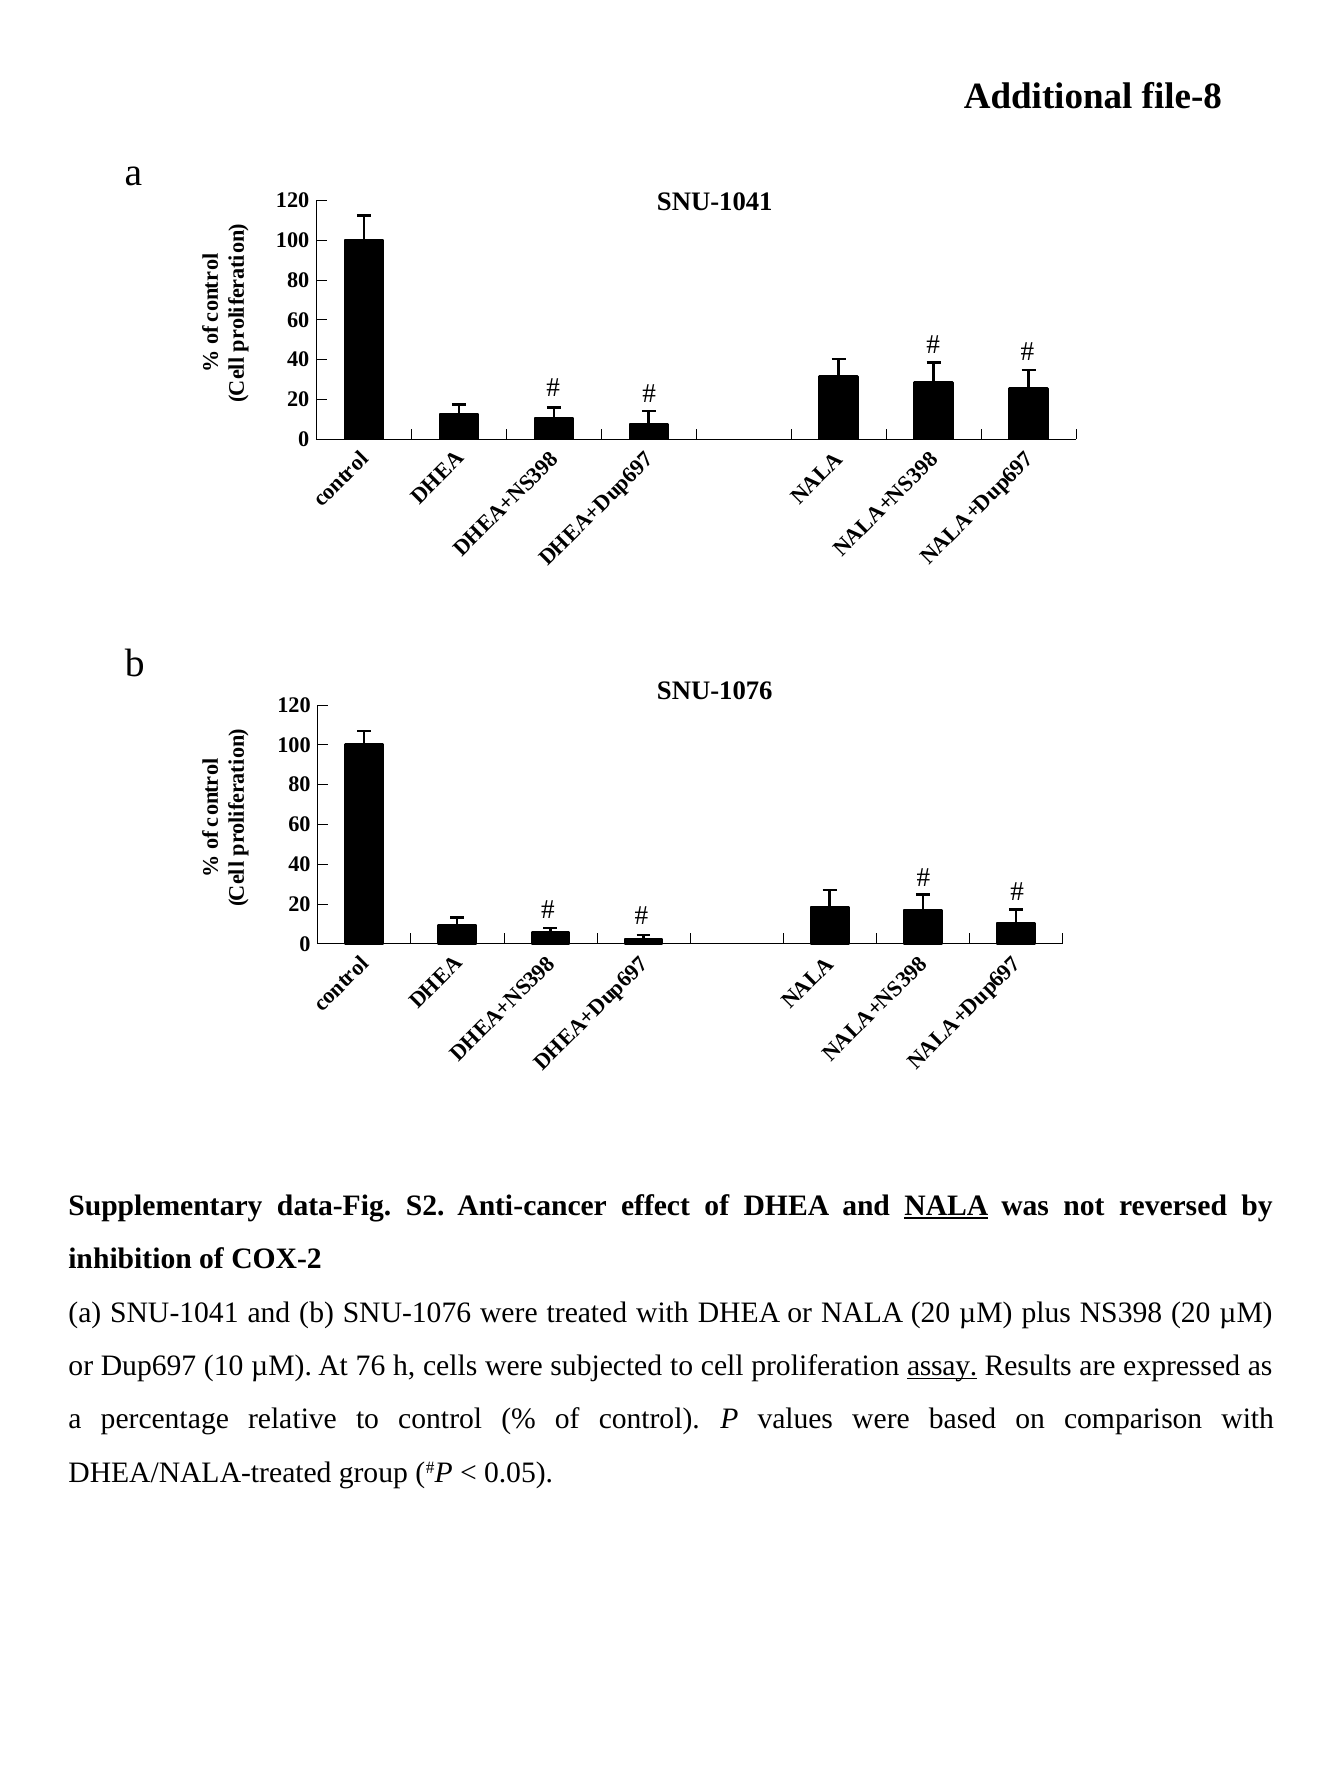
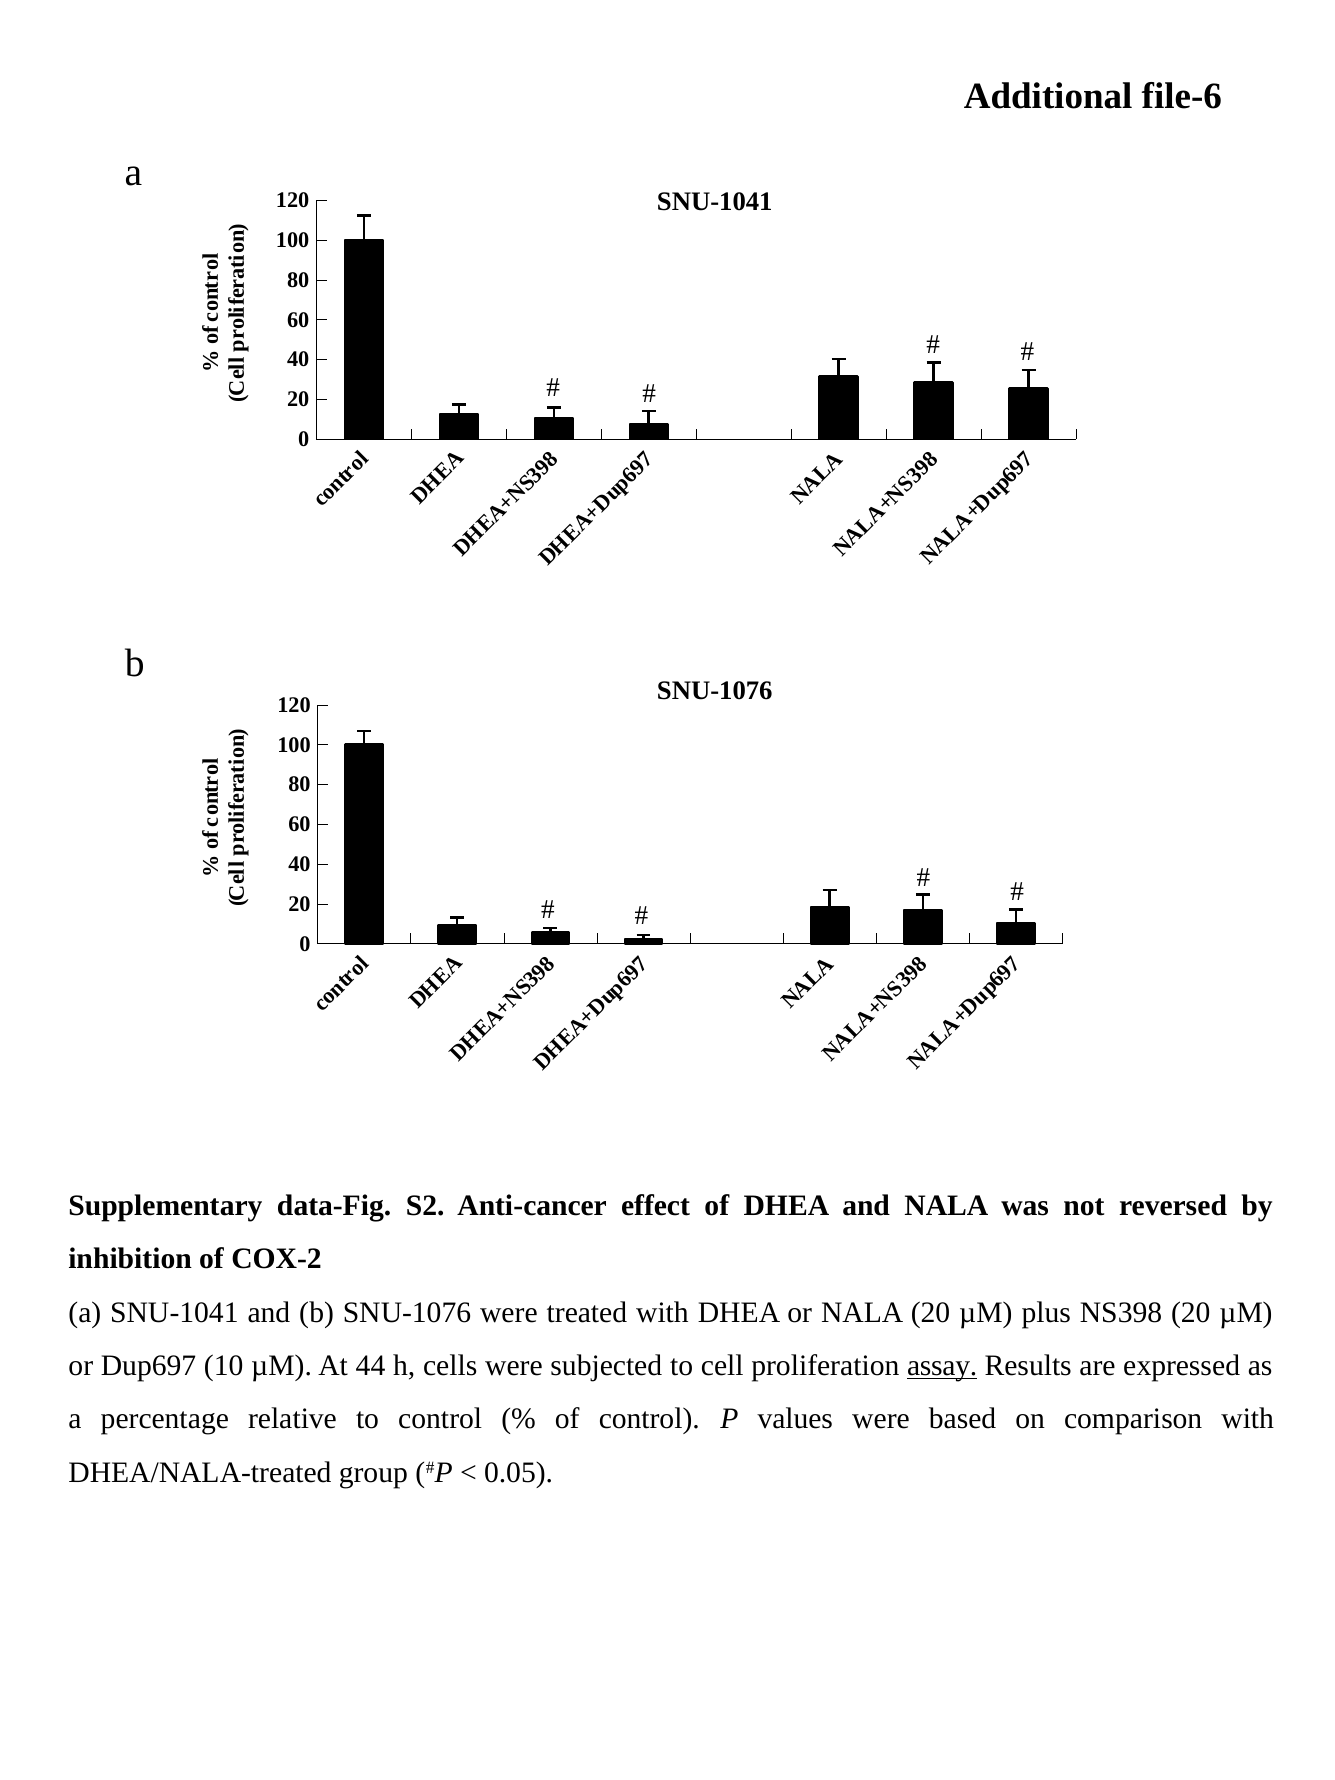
file-8: file-8 -> file-6 (1182, 97)
NALA underline: present -> none (946, 1206)
76: 76 -> 44 (371, 1366)
